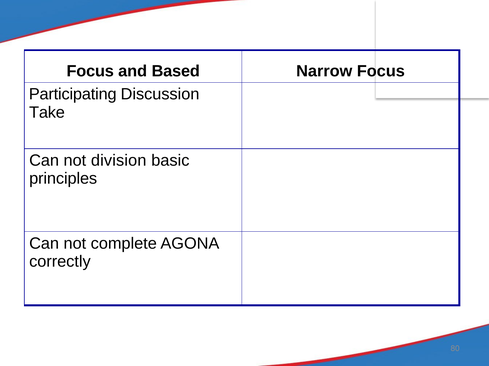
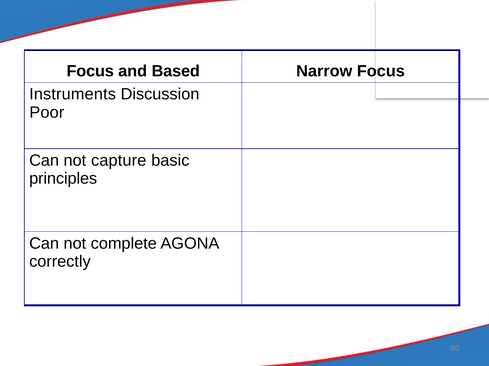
Participating: Participating -> Instruments (73, 94)
Take: Take -> Poor (47, 113)
division: division -> capture (119, 161)
